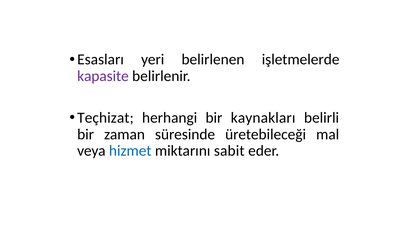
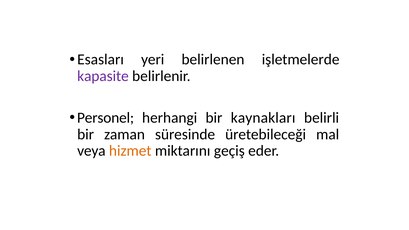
Teçhizat: Teçhizat -> Personel (106, 118)
hizmet colour: blue -> orange (130, 151)
sabit: sabit -> geçiş (229, 151)
